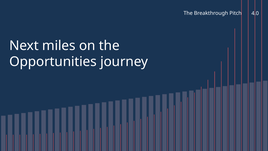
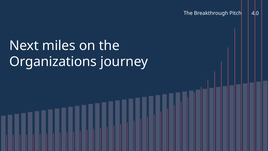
Opportunities: Opportunities -> Organizations (53, 62)
